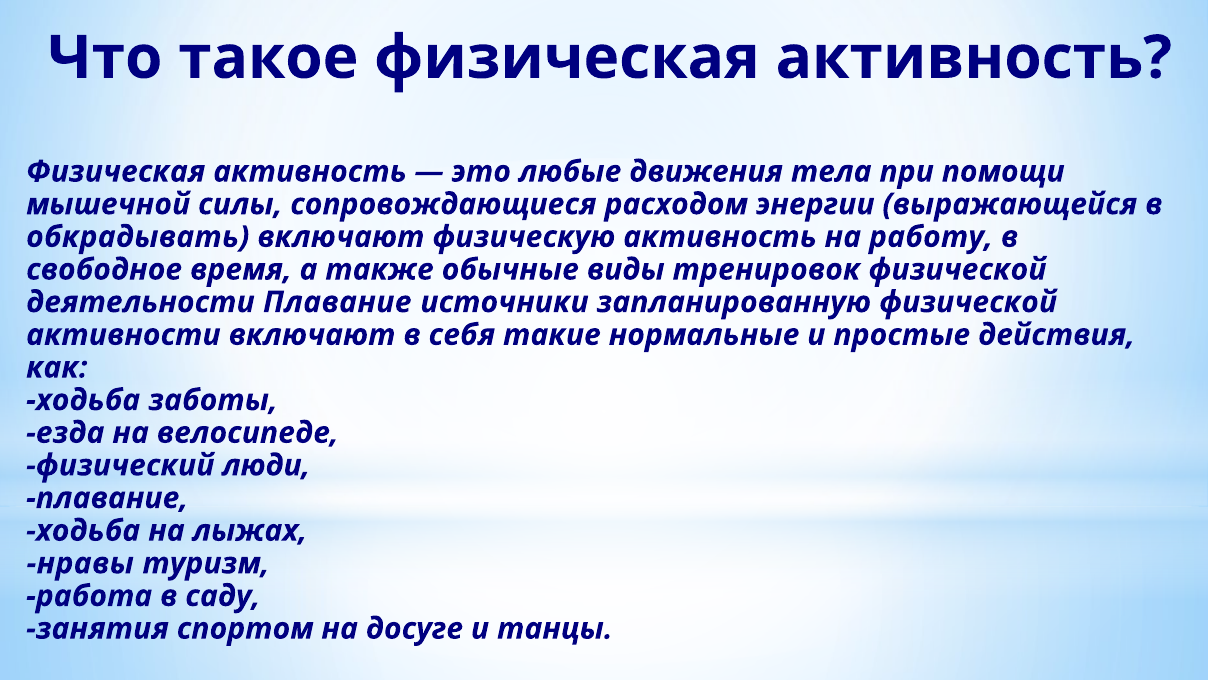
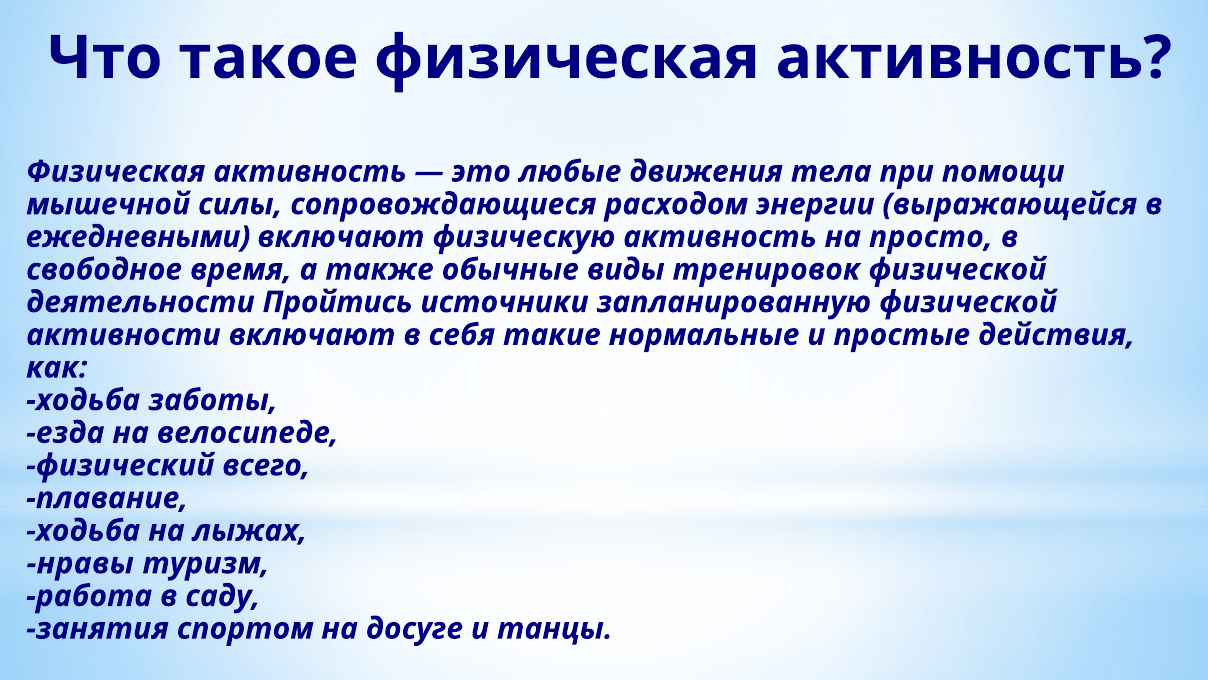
обкрадывать: обкрадывать -> ежедневными (138, 237)
работу: работу -> просто (931, 237)
деятельности Плавание: Плавание -> Пройтись (338, 302)
люди: люди -> всего (266, 465)
